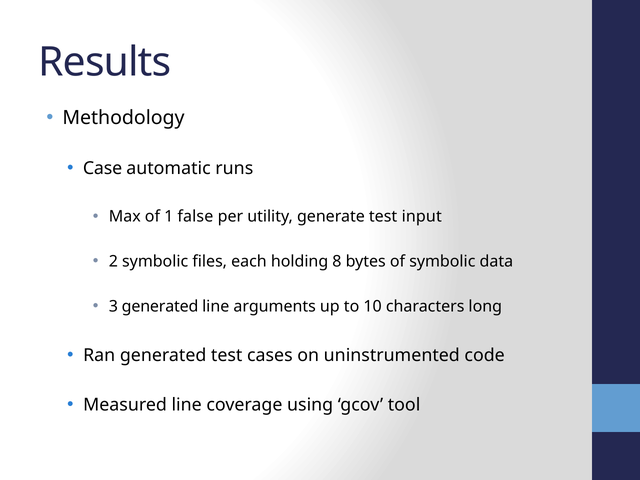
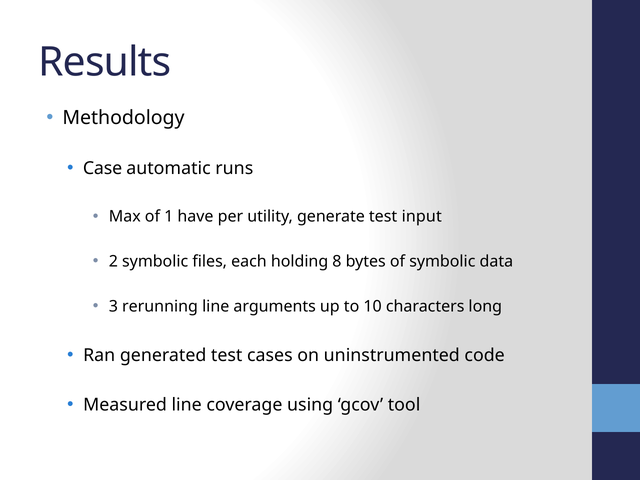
false: false -> have (195, 217)
3 generated: generated -> rerunning (160, 306)
